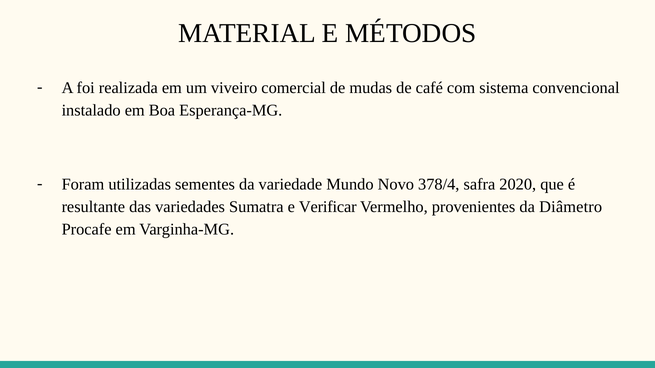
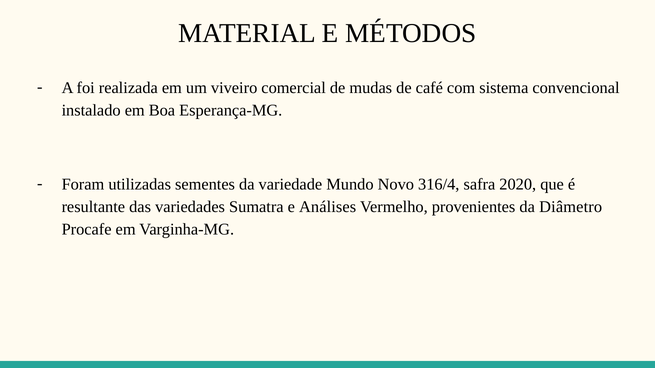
378/4: 378/4 -> 316/4 (439, 185)
Verificar: Verificar -> Análises (328, 207)
